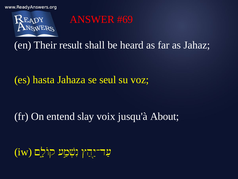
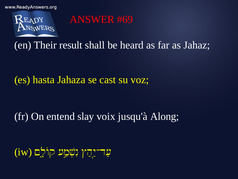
seul: seul -> cast (108, 79)
About: About -> Along (165, 116)
